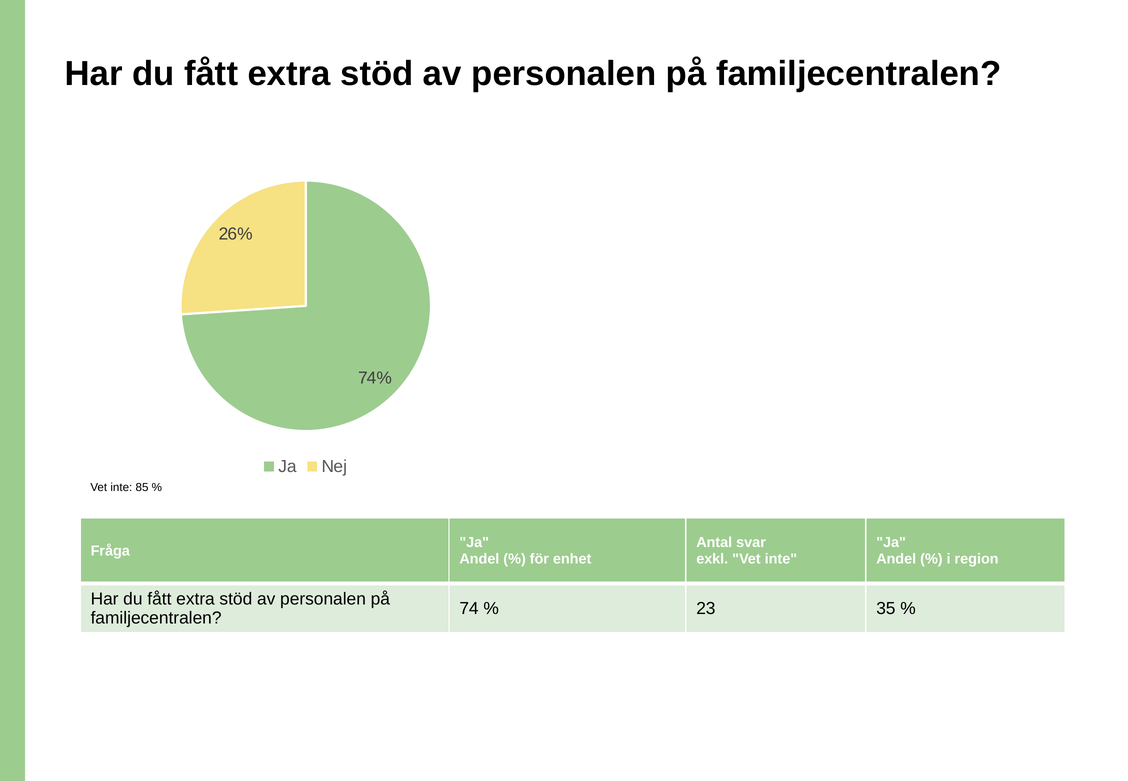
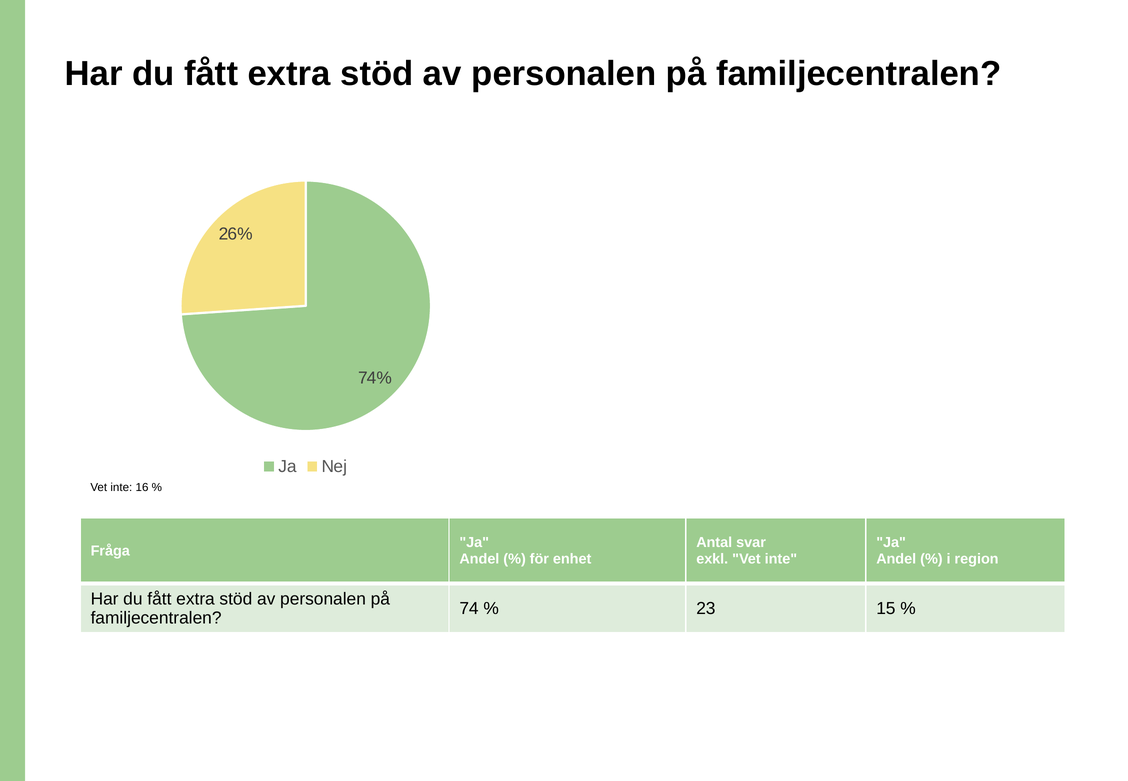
85: 85 -> 16 (142, 487)
35: 35 -> 15 (886, 608)
